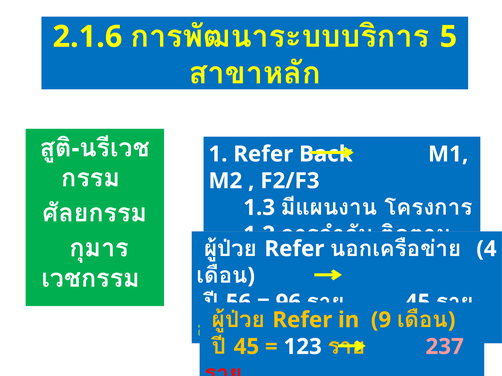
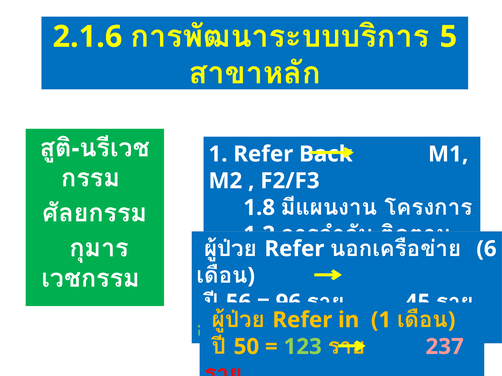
1.3: 1.3 -> 1.8 (259, 208)
4: 4 -> 6 (486, 249)
in 9: 9 -> 1 (381, 320)
45: 45 -> 50 (246, 347)
123 colour: white -> light green (303, 347)
